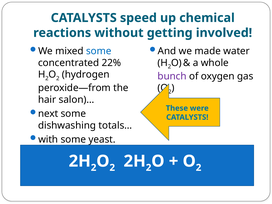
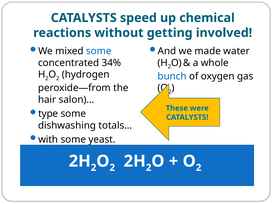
22%: 22% -> 34% (111, 63)
bunch colour: purple -> blue (172, 76)
next: next -> type (48, 114)
